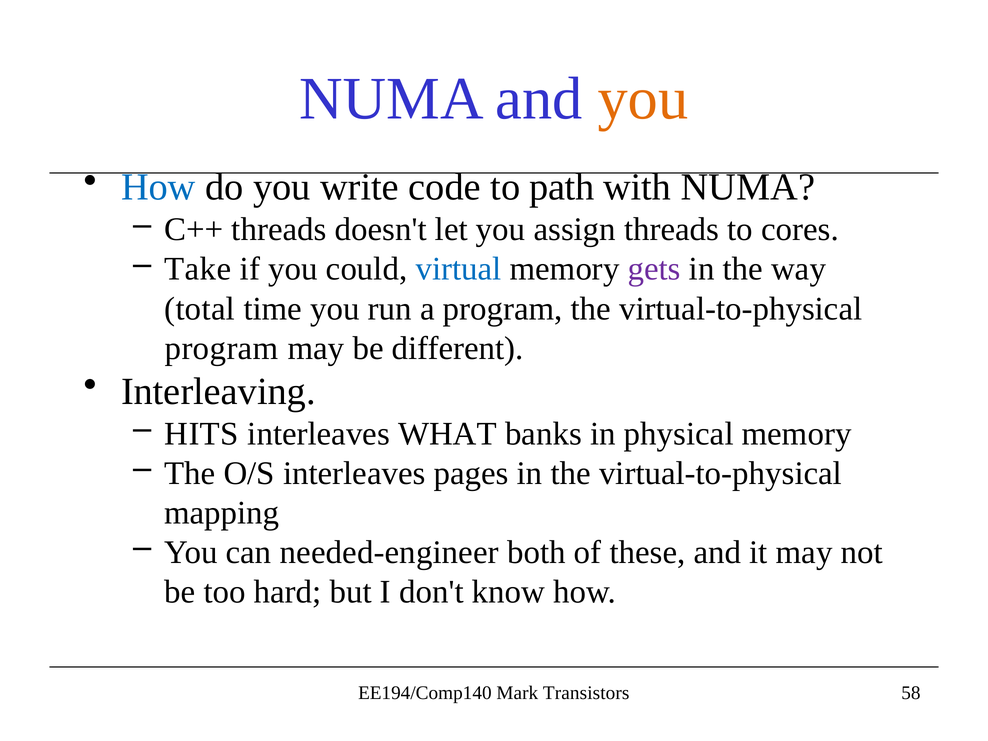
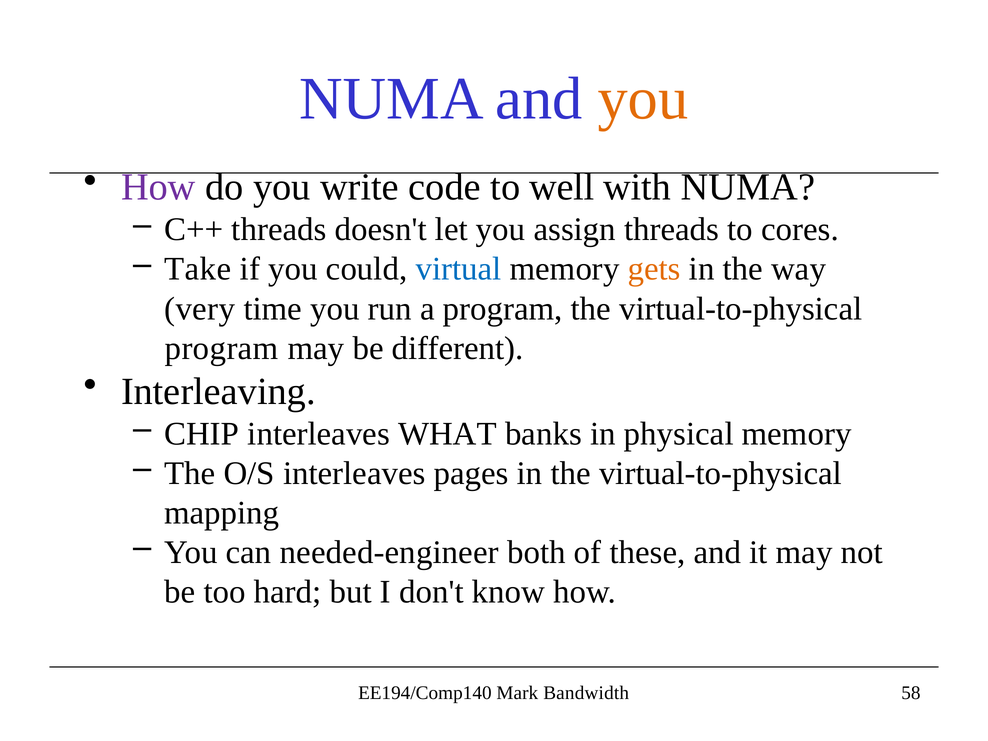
How colour: blue -> purple (158, 187)
path: path -> well (562, 187)
gets colour: purple -> orange (654, 269)
total: total -> very (200, 309)
HITS: HITS -> CHIP (202, 434)
Transistors: Transistors -> Bandwidth (586, 693)
